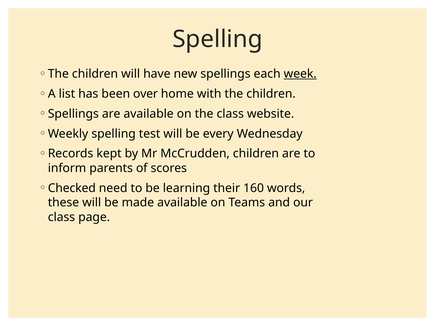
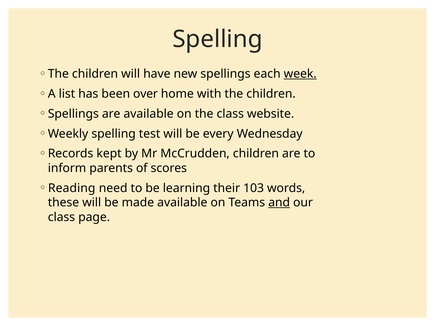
Checked: Checked -> Reading (72, 188)
160: 160 -> 103 (254, 188)
and underline: none -> present (279, 203)
